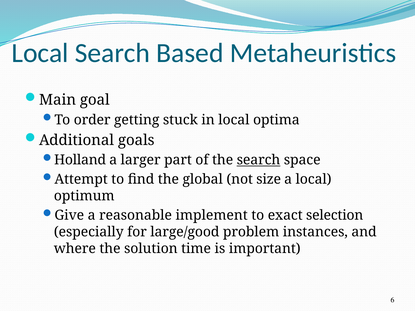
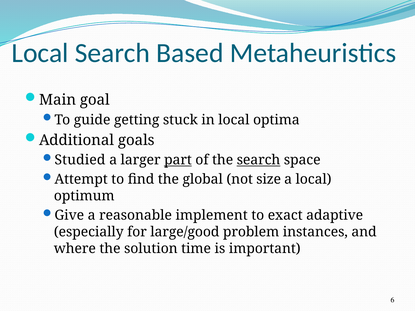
order: order -> guide (92, 120)
Holland: Holland -> Studied (80, 160)
part underline: none -> present (178, 160)
selection: selection -> adaptive (335, 216)
